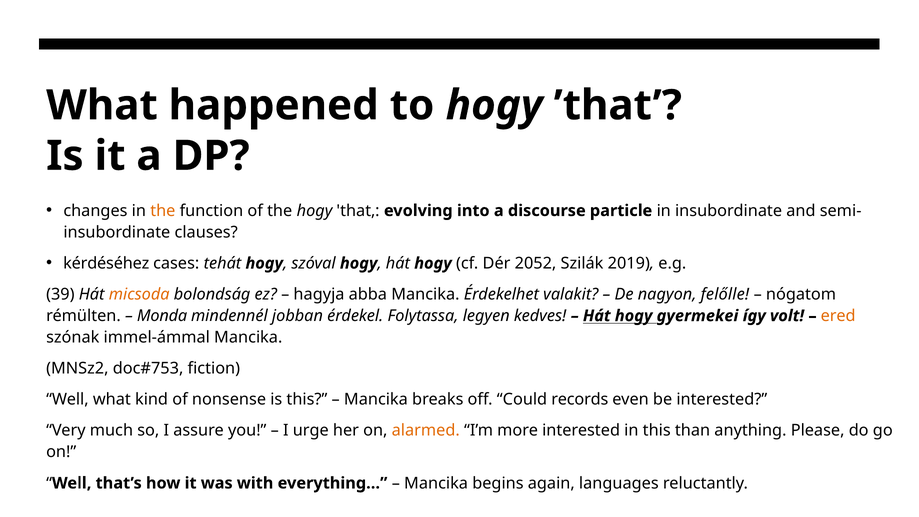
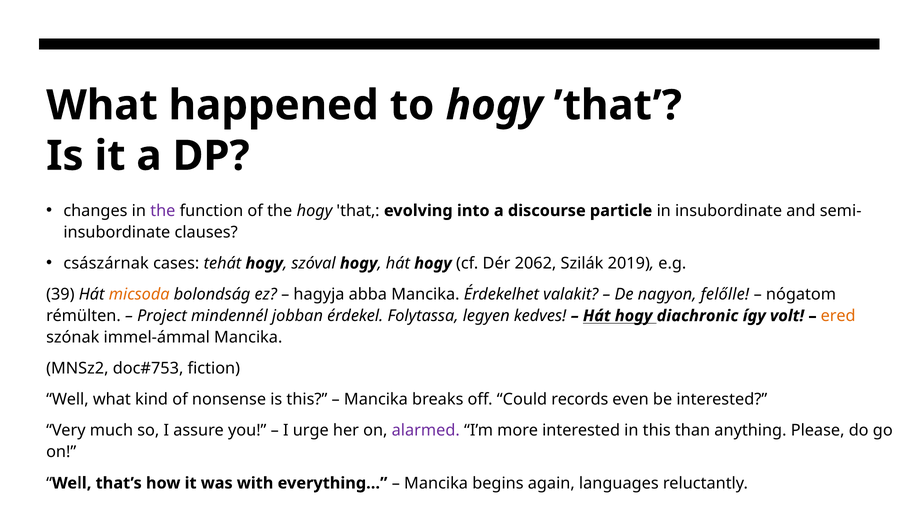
the colour: orange -> purple (163, 211)
kérdéséhez: kérdéséhez -> császárnak (106, 263)
2052: 2052 -> 2062 (536, 263)
Monda: Monda -> Project (162, 316)
gyermekei: gyermekei -> diachronic (697, 316)
alarmed colour: orange -> purple (426, 431)
